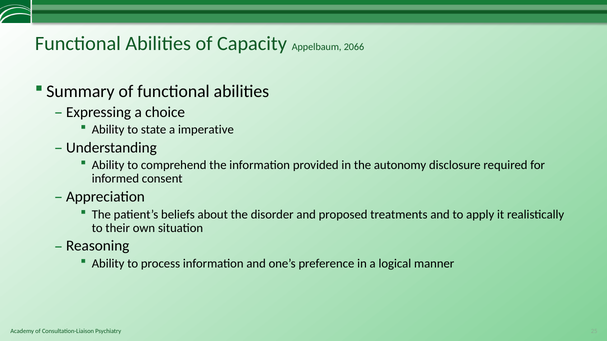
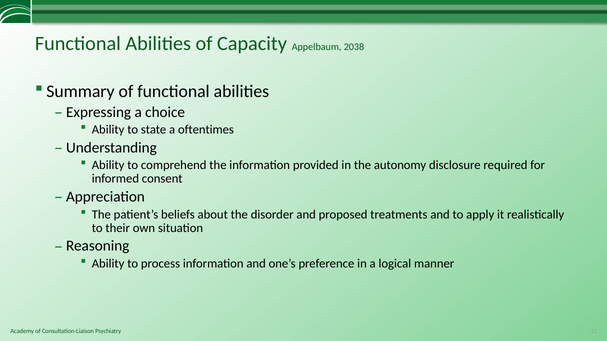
2066: 2066 -> 2038 (354, 47)
imperative: imperative -> oftentimes (206, 130)
